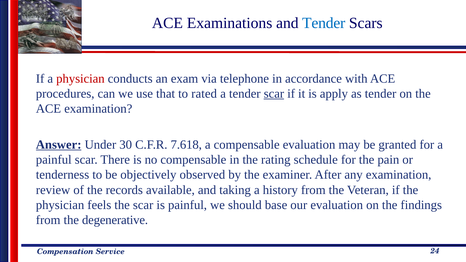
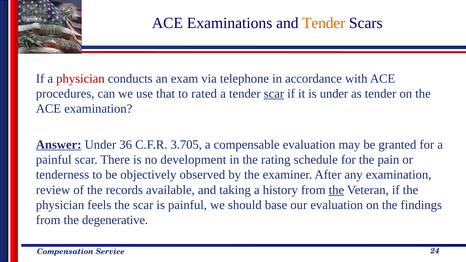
Tender colour: blue -> orange (324, 23)
is apply: apply -> under (334, 94)
30: 30 -> 36 (126, 145)
7.618: 7.618 -> 3.705 (186, 145)
no compensable: compensable -> development (193, 160)
the underline: none -> present (336, 190)
